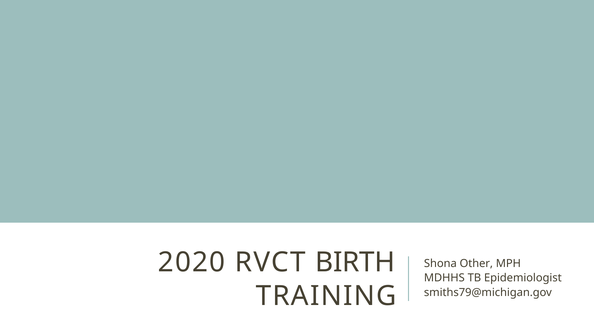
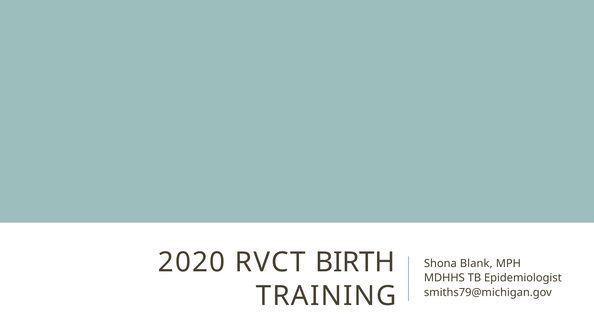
Other: Other -> Blank (476, 263)
